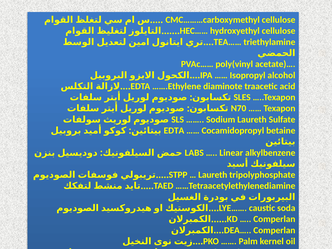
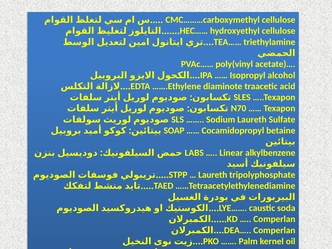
EDTA: EDTA -> SOAP (174, 131)
